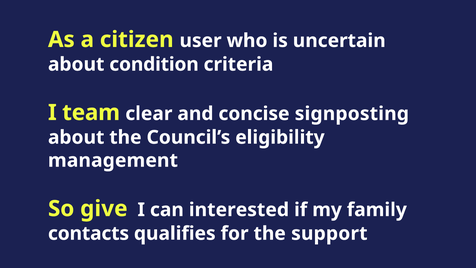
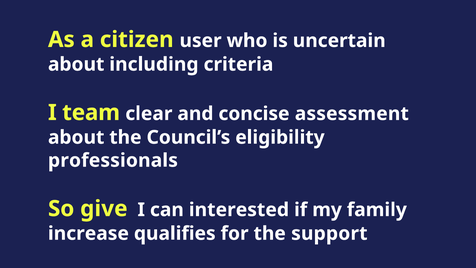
condition: condition -> including (154, 64)
signposting: signposting -> assessment (352, 114)
management: management -> professionals (113, 160)
contacts: contacts -> increase (88, 233)
